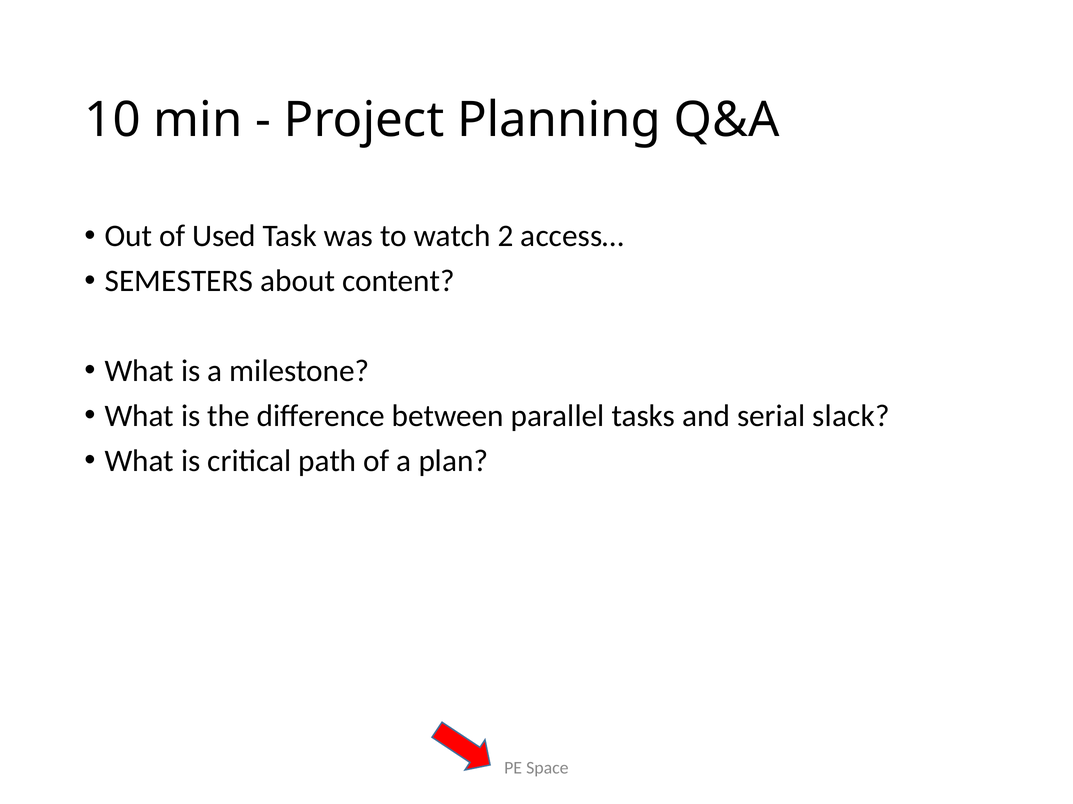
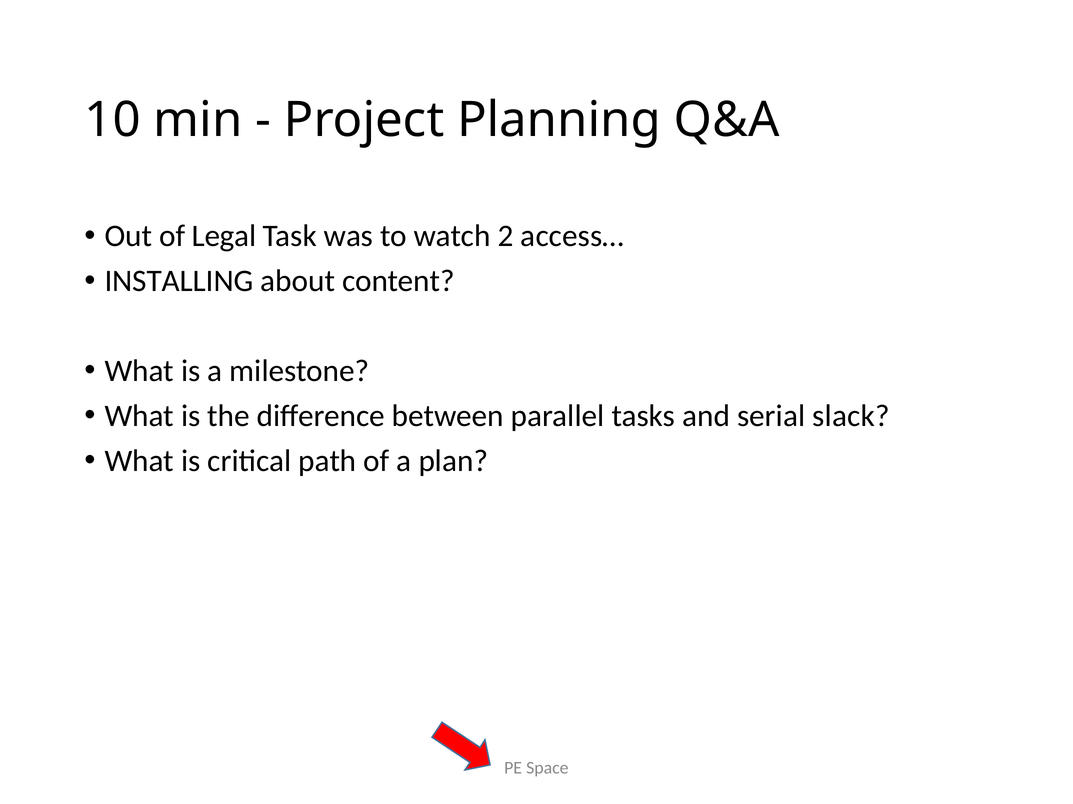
Used: Used -> Legal (224, 236)
SEMESTERS: SEMESTERS -> INSTALLING (179, 281)
